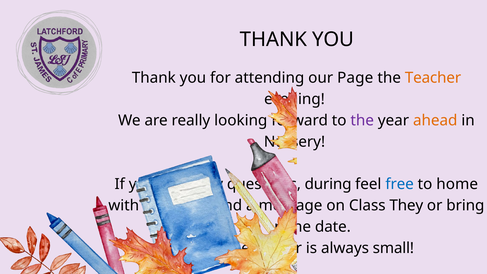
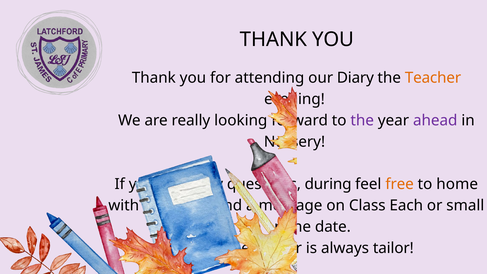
Page: Page -> Diary (355, 78)
ahead colour: orange -> purple (435, 120)
free colour: blue -> orange (400, 184)
They: They -> Each (406, 206)
bring: bring -> small (465, 206)
small: small -> tailor (393, 248)
